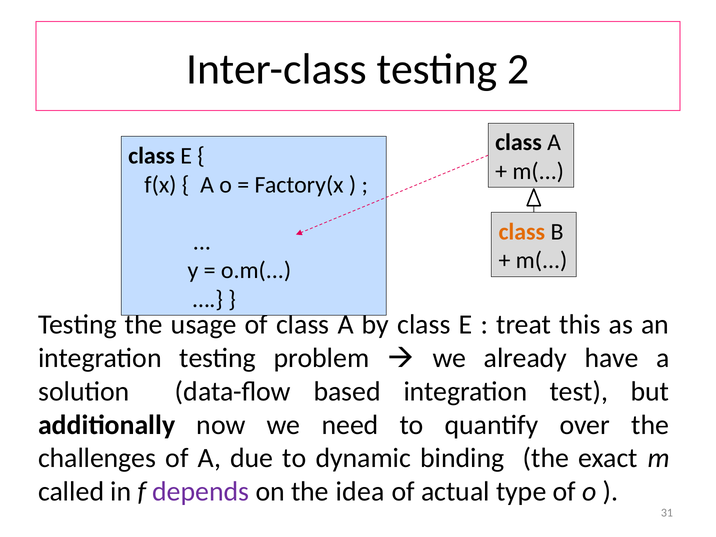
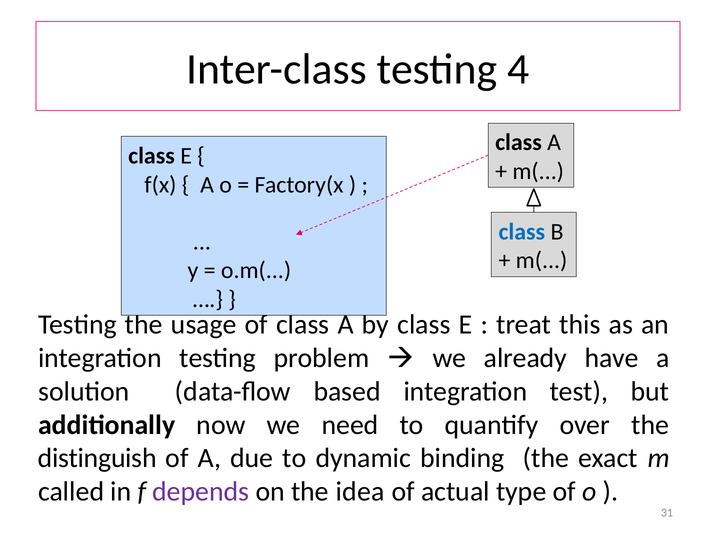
2: 2 -> 4 (518, 69)
class colour: orange -> blue (522, 232)
challenges: challenges -> distinguish (97, 458)
